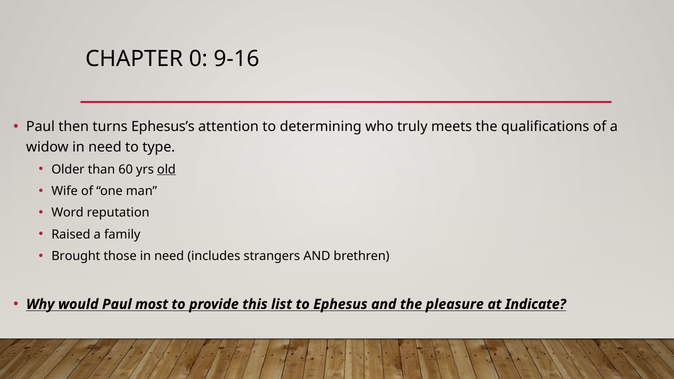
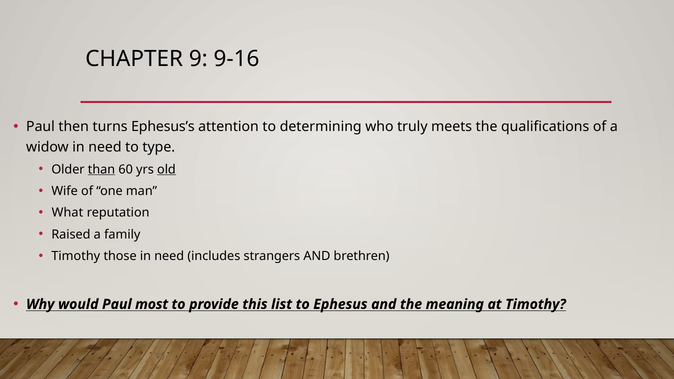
0: 0 -> 9 (198, 59)
than underline: none -> present (101, 169)
Word: Word -> What (67, 213)
Brought: Brought -> Timothy (76, 256)
pleasure: pleasure -> meaning (455, 304)
at Indicate: Indicate -> Timothy (536, 304)
